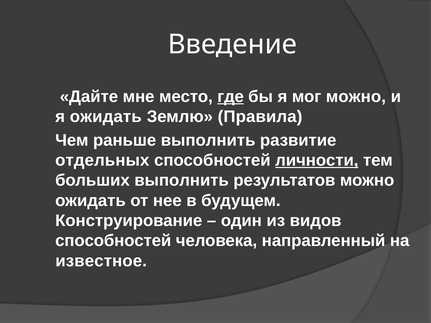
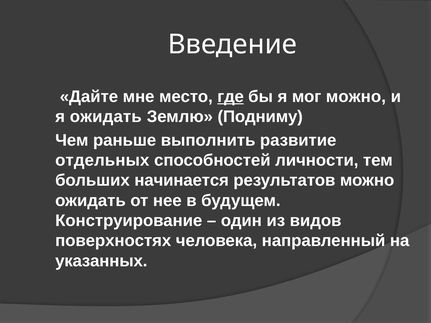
Правила: Правила -> Подниму (260, 117)
личности underline: present -> none (317, 160)
больших выполнить: выполнить -> начинается (182, 181)
способностей: способностей -> поверхностях (113, 241)
известное: известное -> указанных (101, 261)
